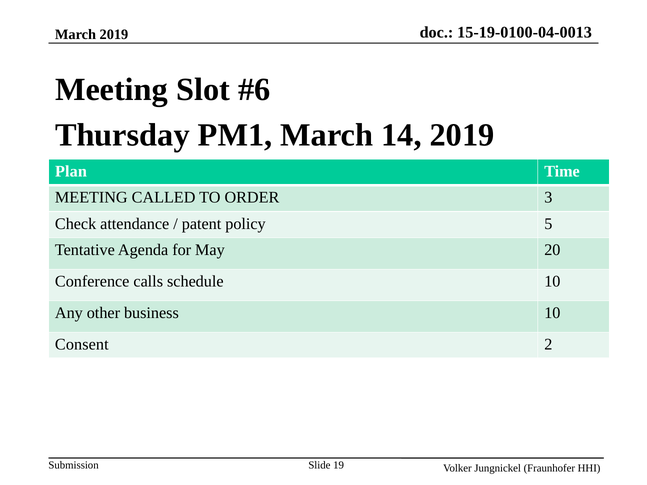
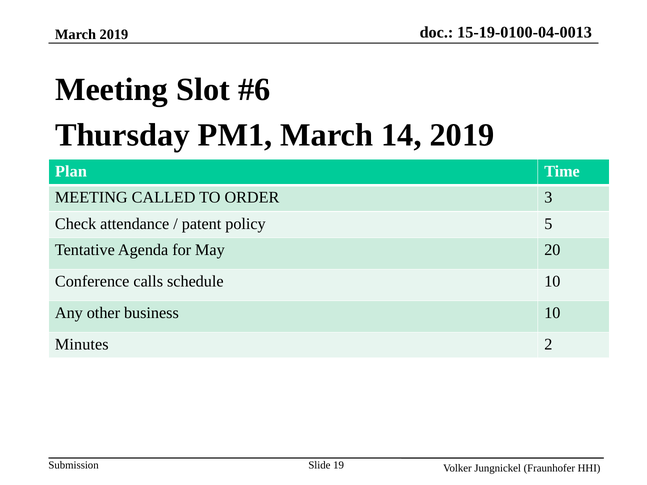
Consent: Consent -> Minutes (82, 345)
